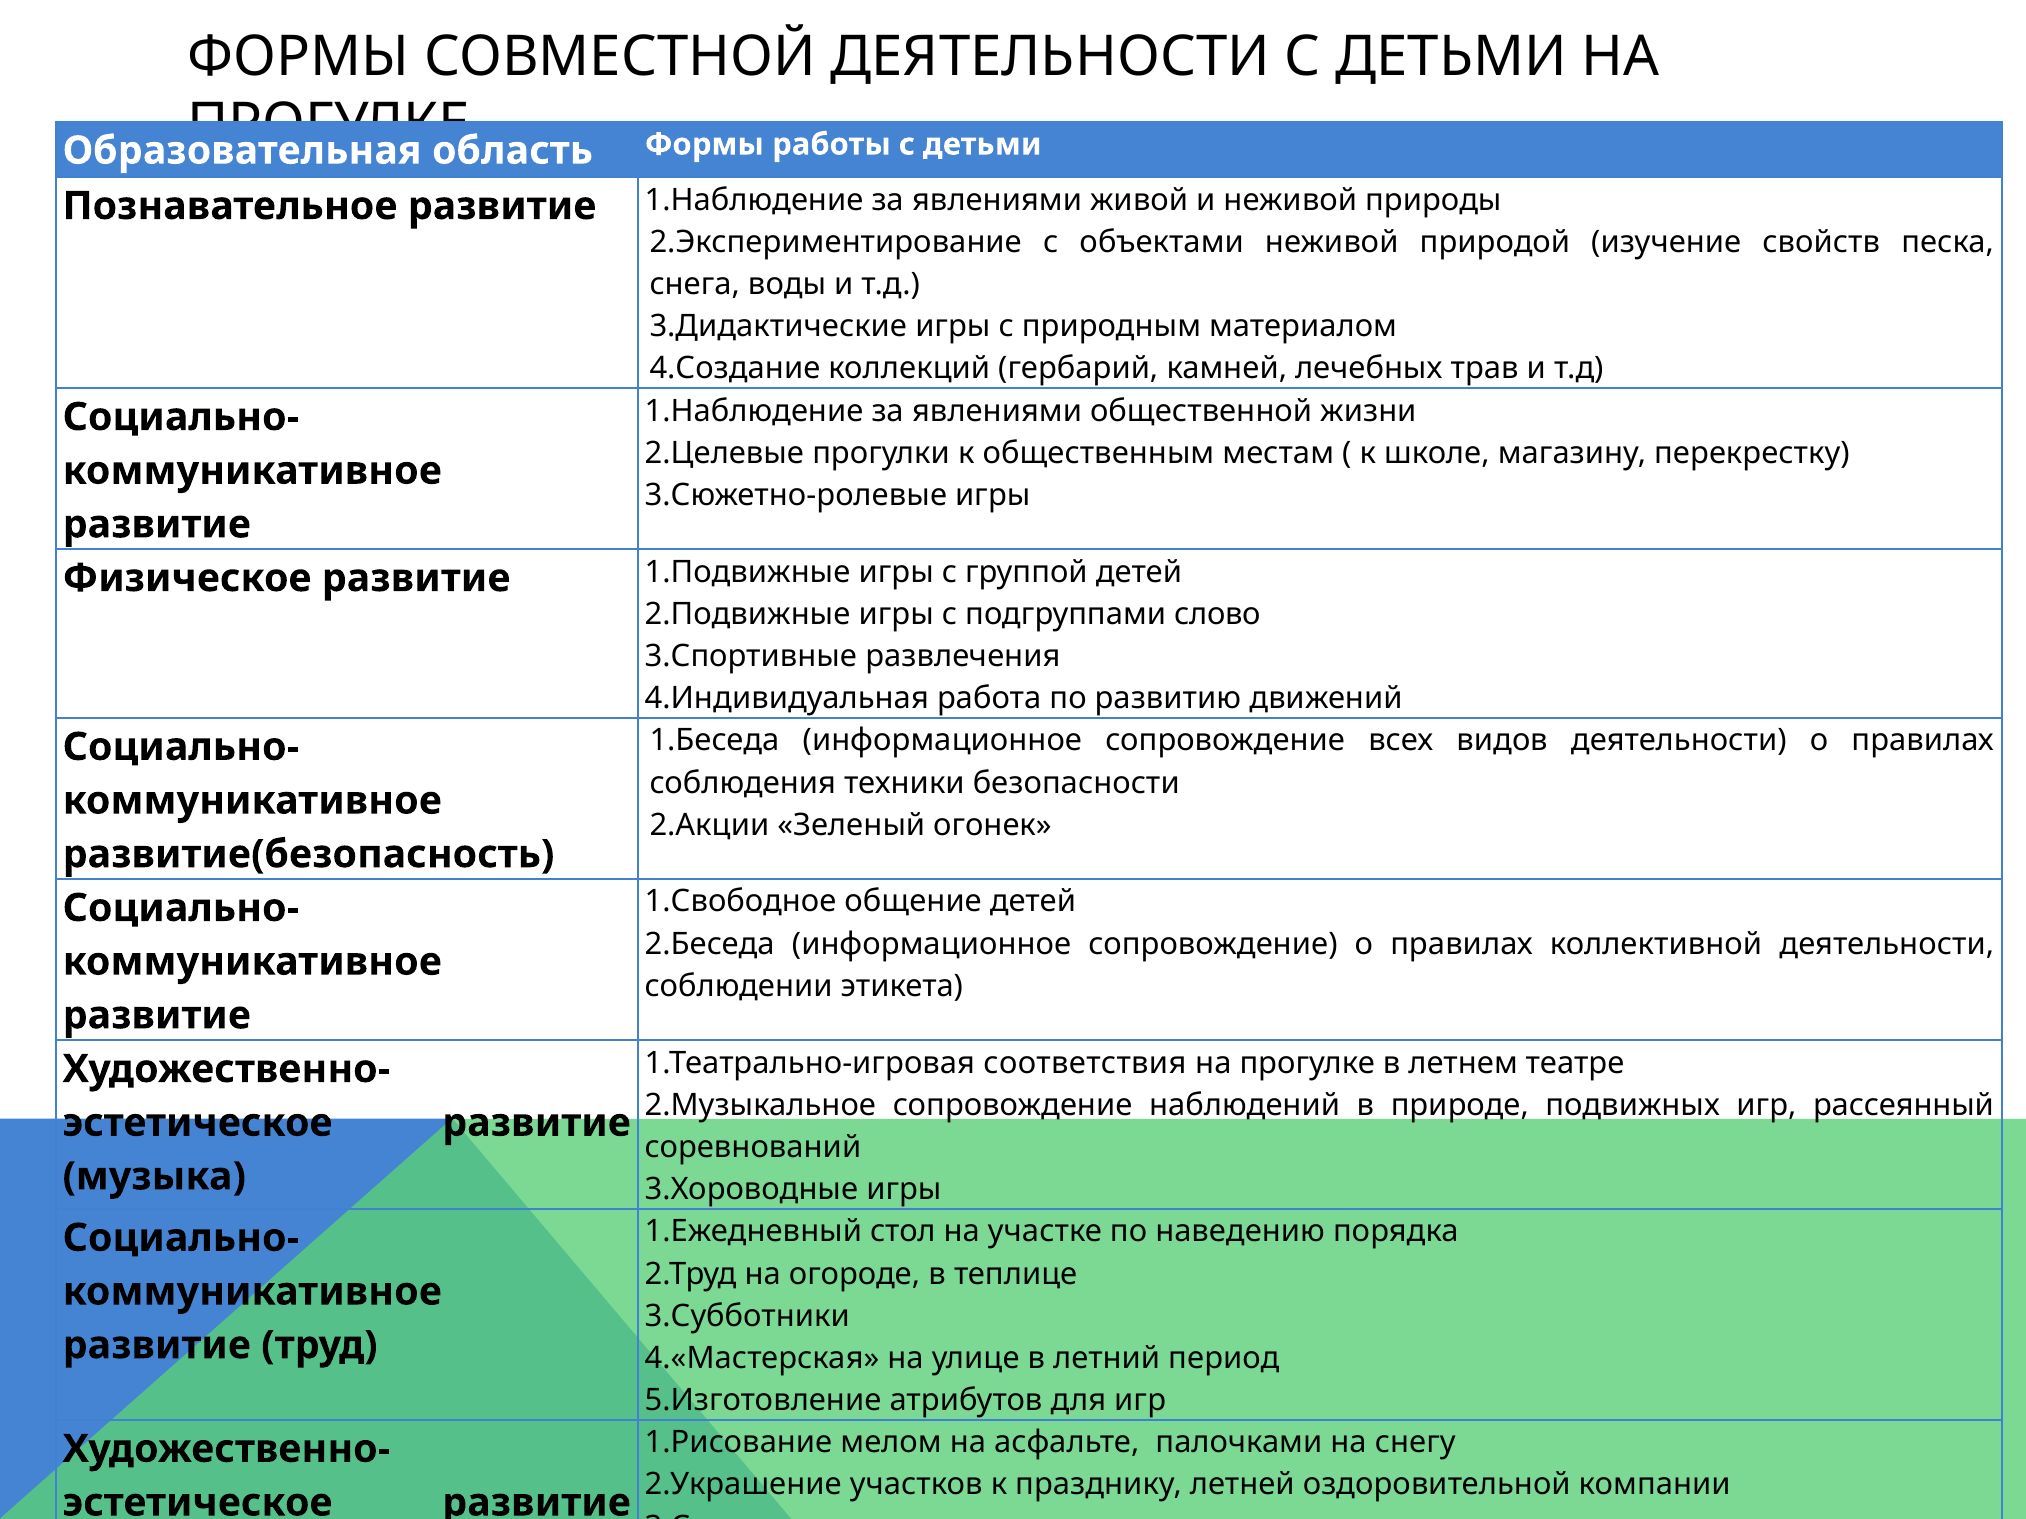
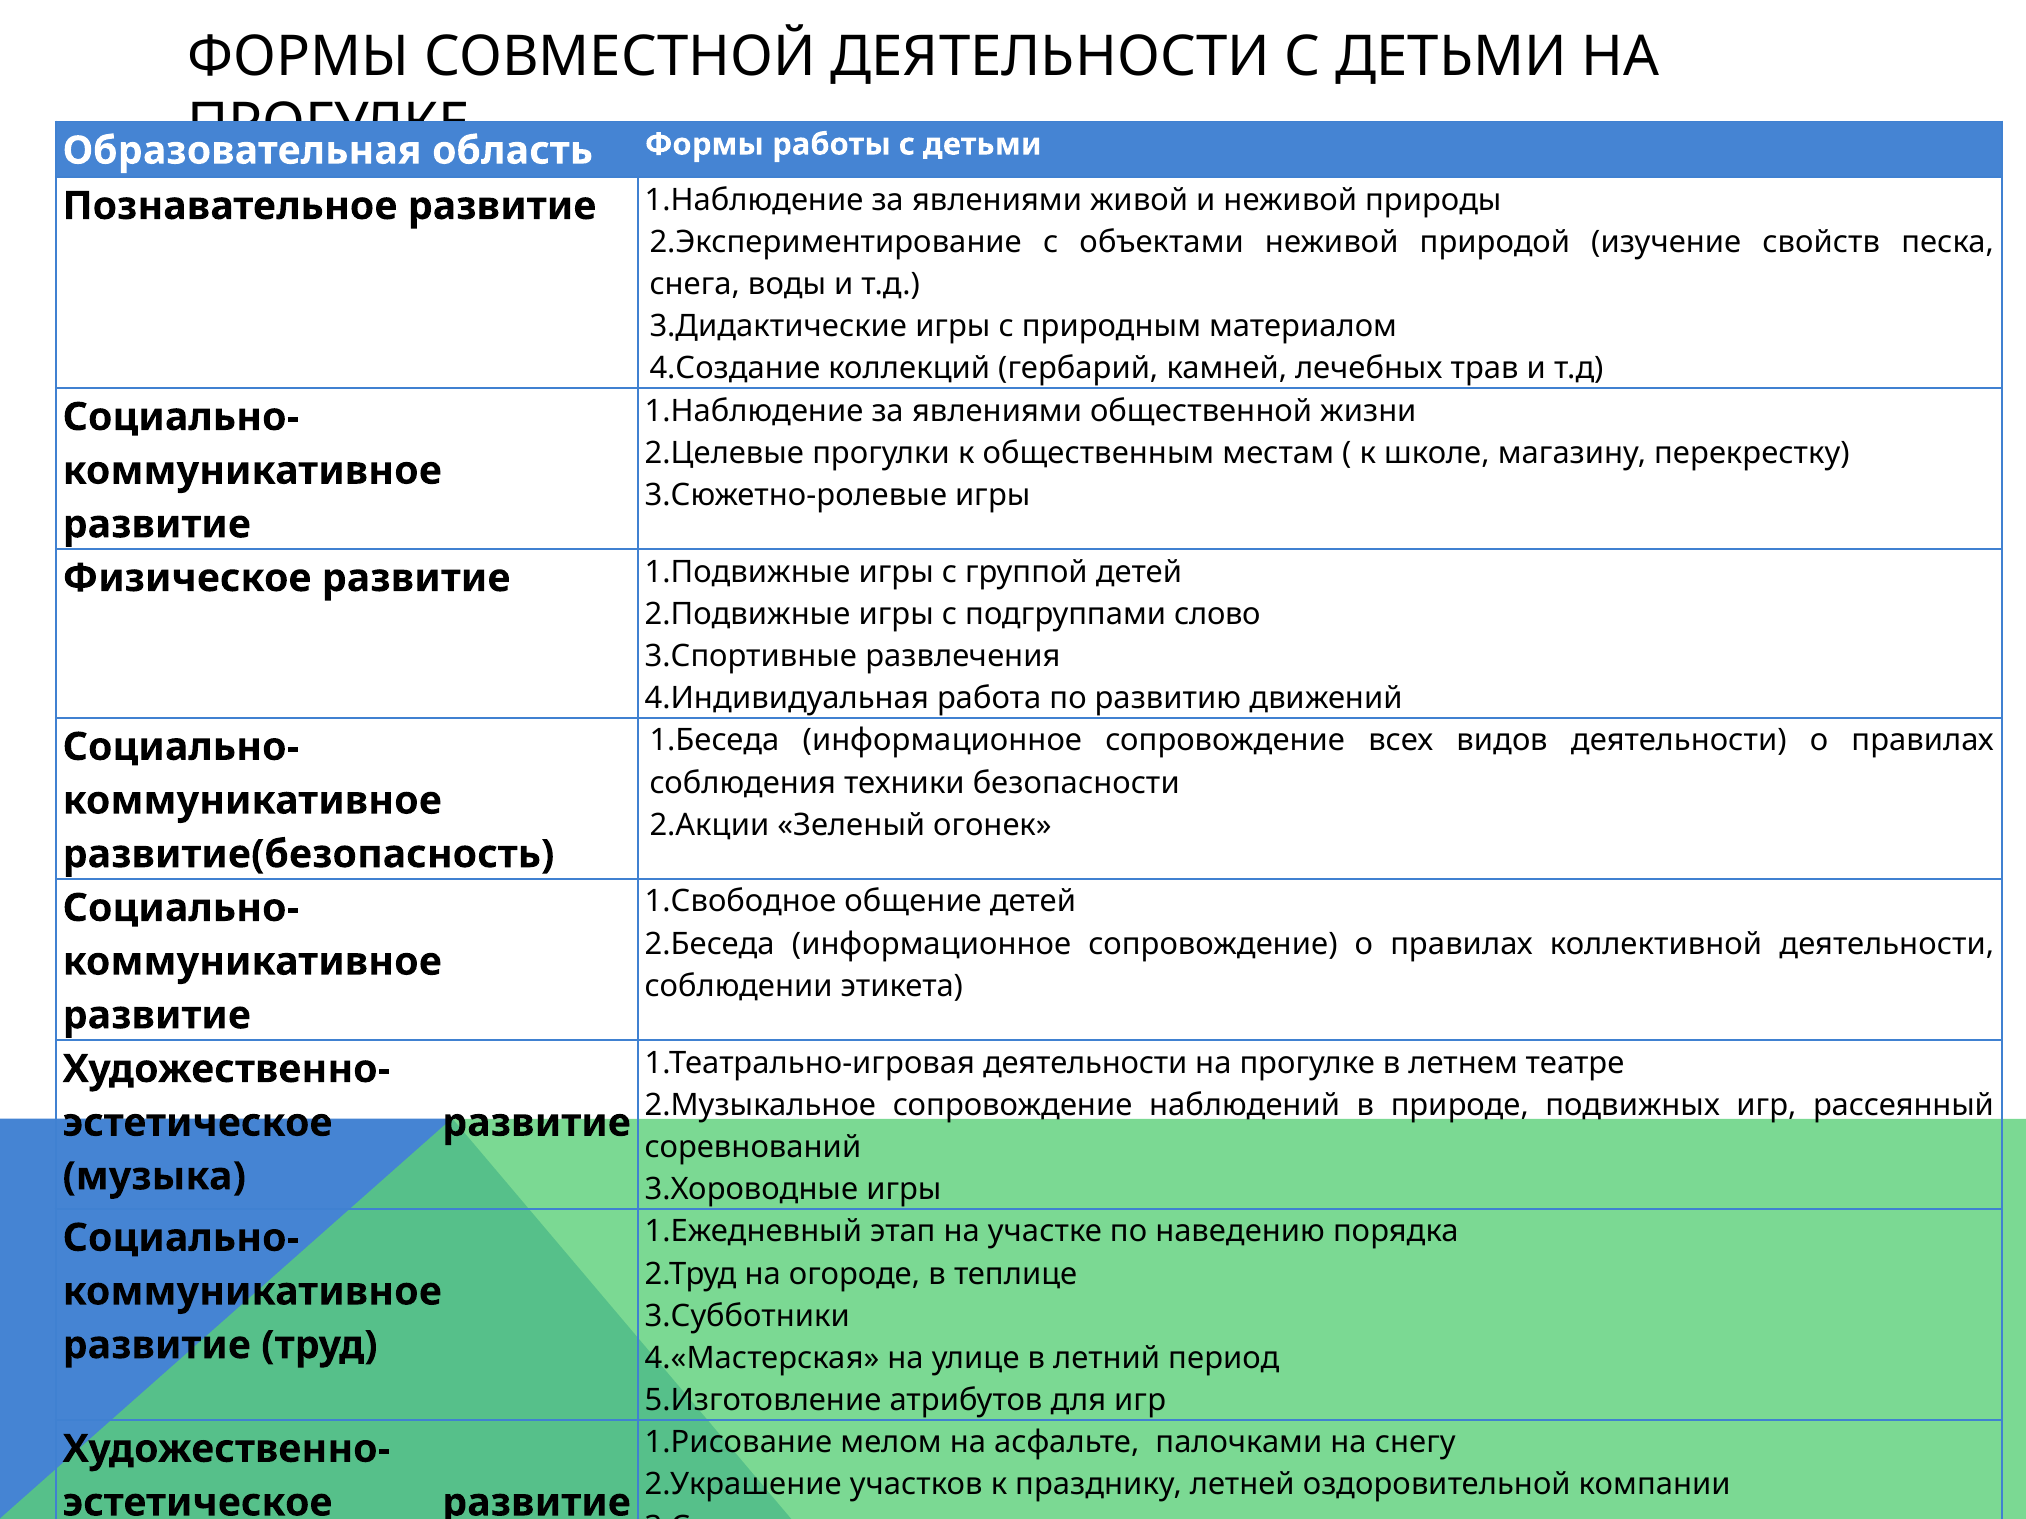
1.Театрально-игровая соответствия: соответствия -> деятельности (1085, 1063)
стол: стол -> этап (903, 1232)
